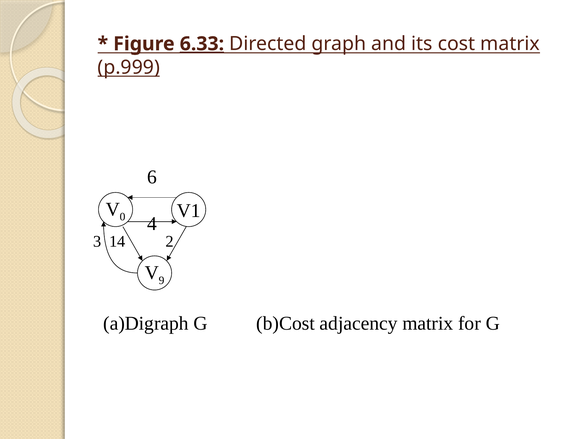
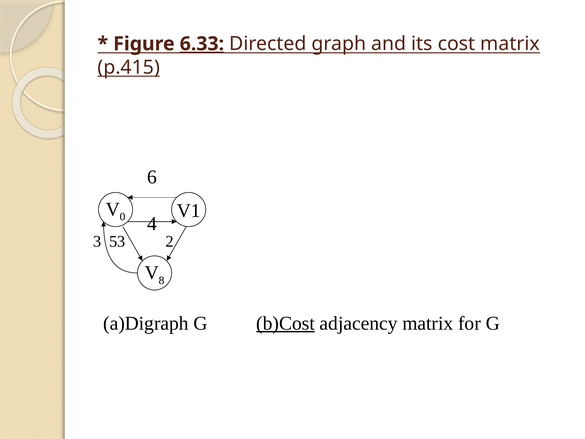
p.999: p.999 -> p.415 (129, 67)
14: 14 -> 53 (117, 241)
9: 9 -> 8 (162, 280)
b)Cost underline: none -> present (286, 323)
